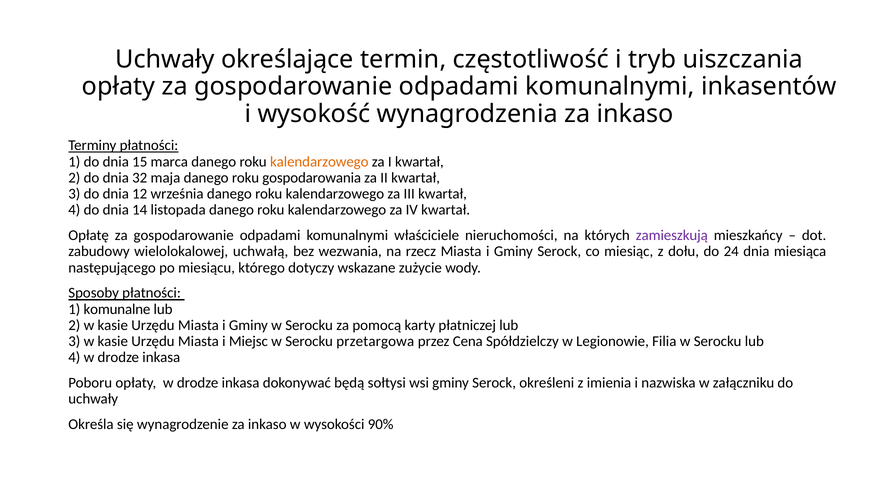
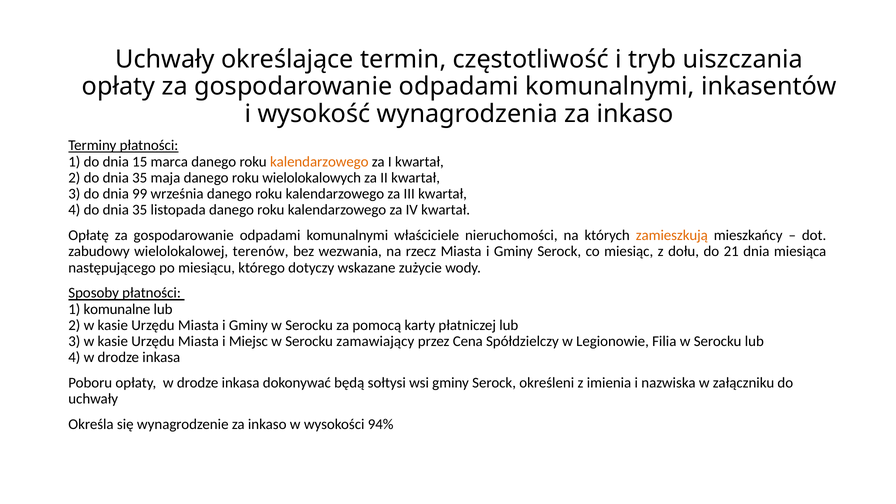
2 do dnia 32: 32 -> 35 (140, 178)
gospodarowania: gospodarowania -> wielolokalowych (312, 178)
12: 12 -> 99 (140, 194)
4 do dnia 14: 14 -> 35 (140, 210)
zamieszkują colour: purple -> orange (672, 235)
uchwałą: uchwałą -> terenów (261, 251)
24: 24 -> 21 (731, 251)
przetargowa: przetargowa -> zamawiający (375, 341)
90%: 90% -> 94% (381, 425)
